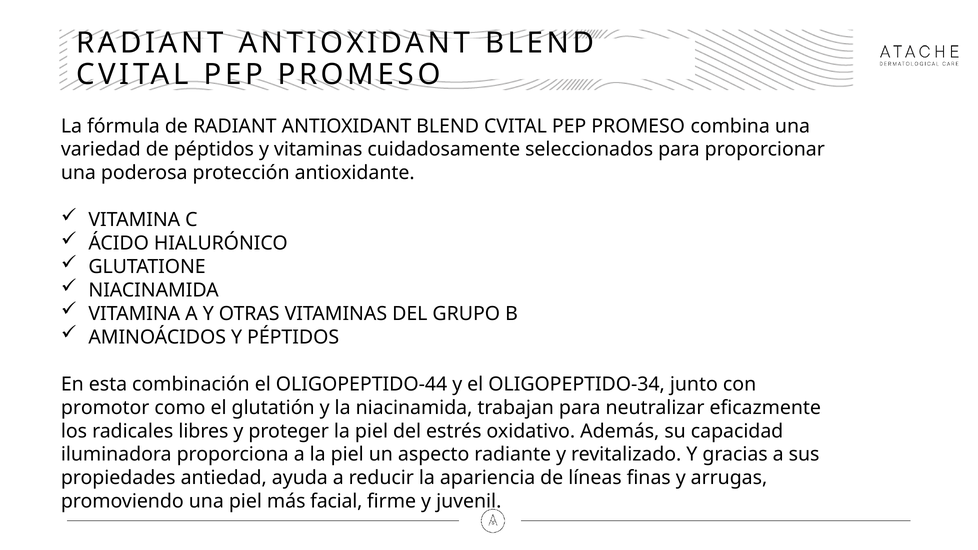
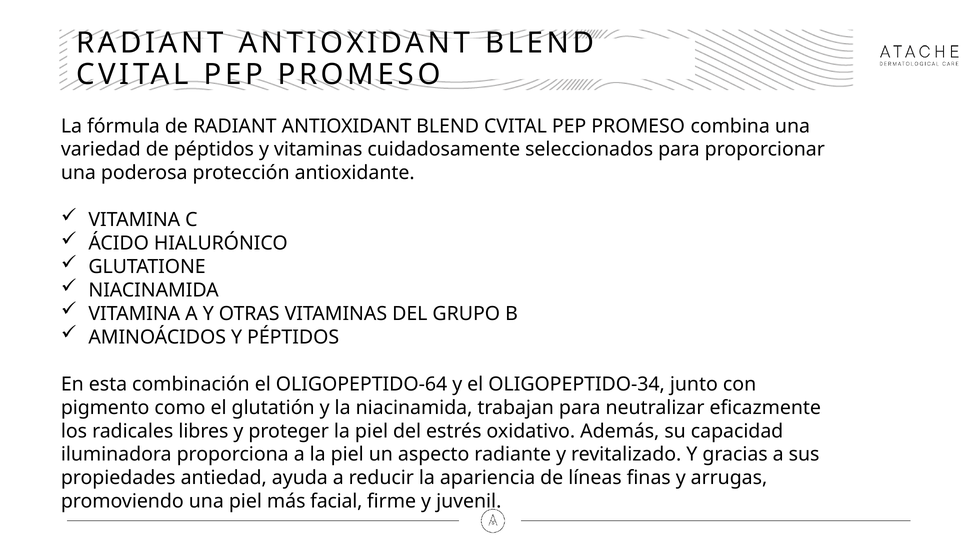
OLIGOPEPTIDO-44: OLIGOPEPTIDO-44 -> OLIGOPEPTIDO-64 (362, 384)
promotor: promotor -> pigmento (105, 408)
